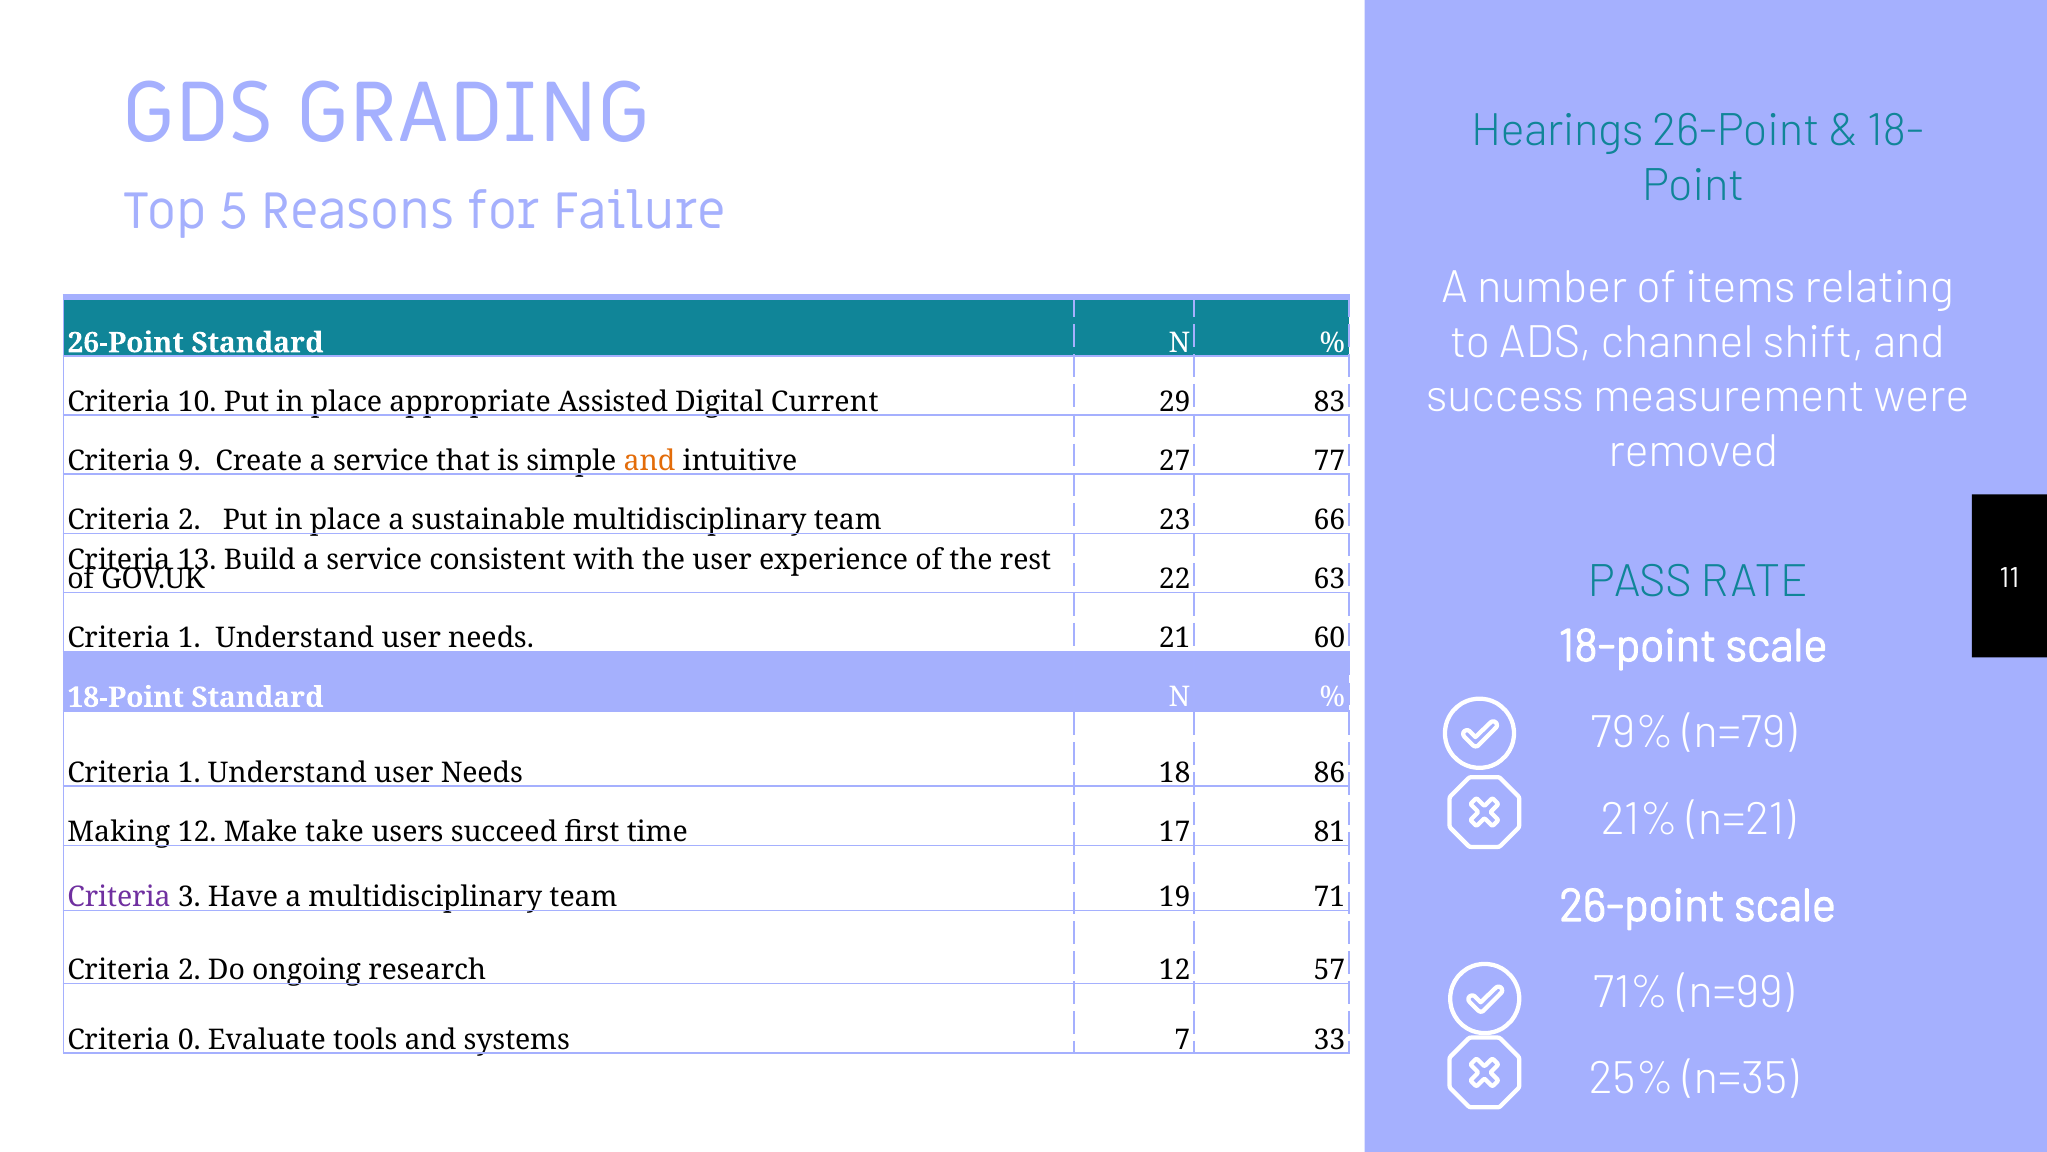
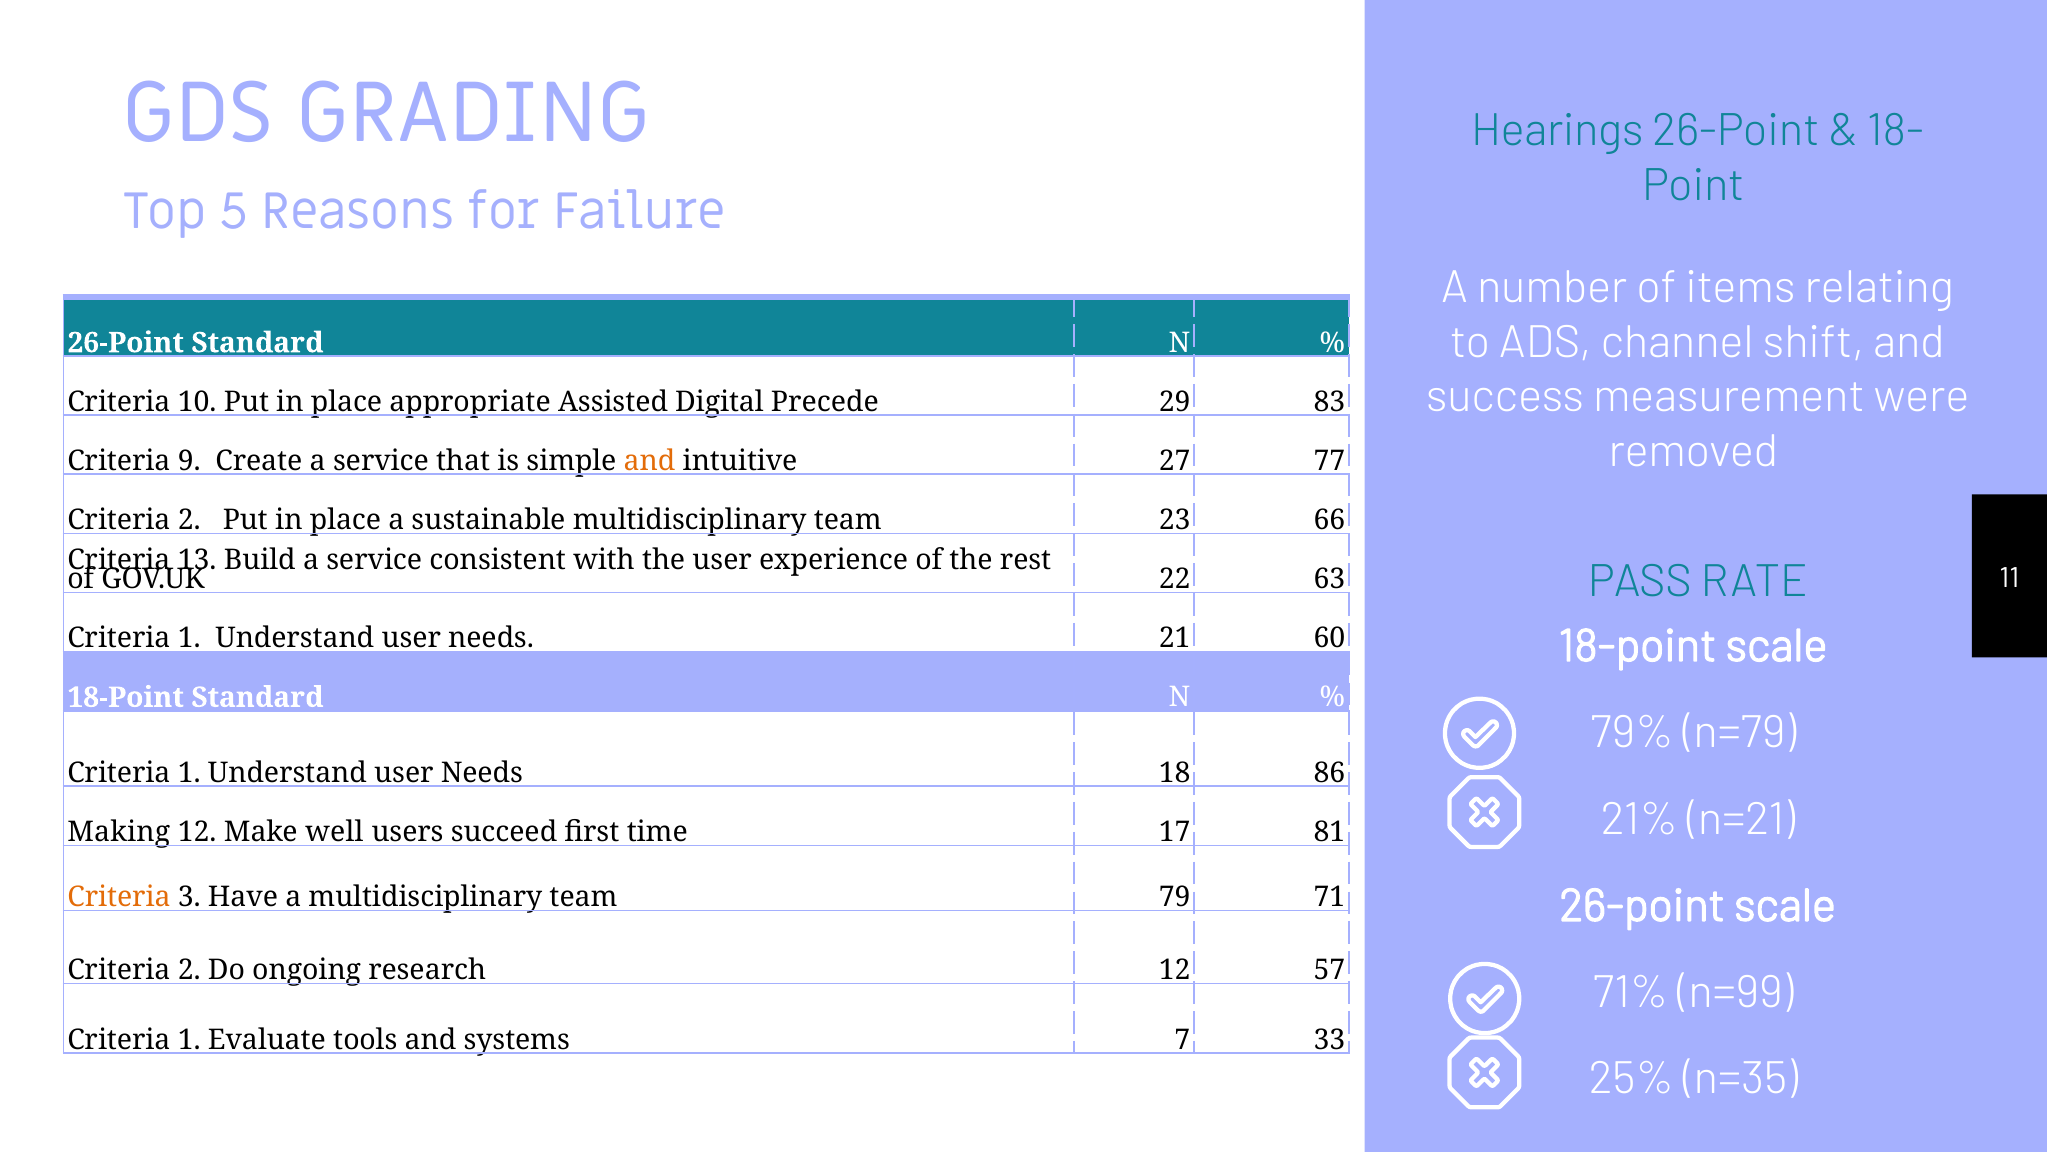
Current: Current -> Precede (825, 402)
take: take -> well (334, 832)
Criteria colour: purple -> orange (119, 897)
19: 19 -> 79 (1175, 897)
0: 0 -> 1 (189, 1039)
